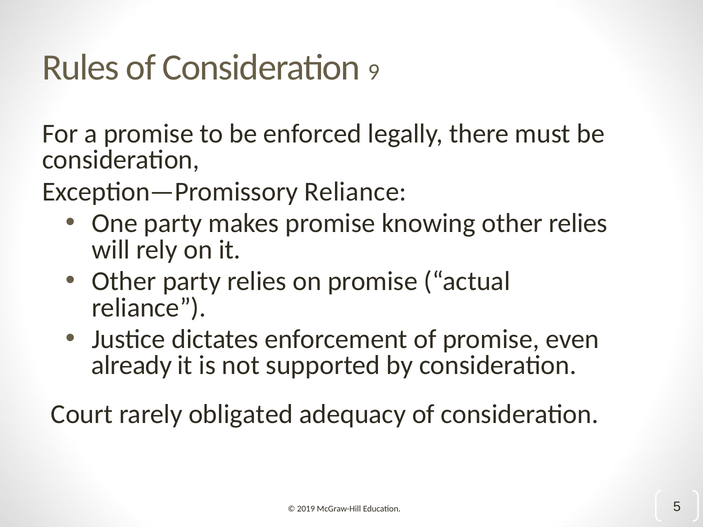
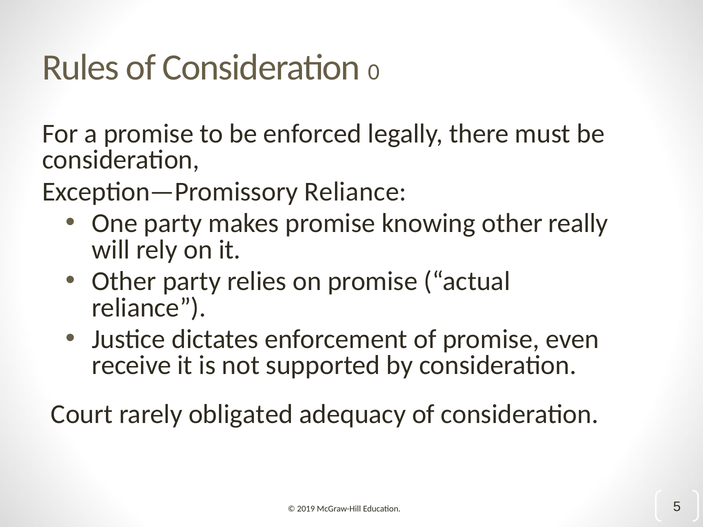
9: 9 -> 0 (374, 72)
other relies: relies -> really (578, 223)
already: already -> receive (132, 366)
